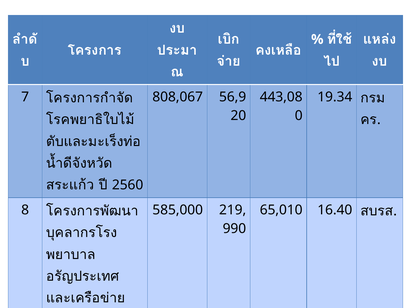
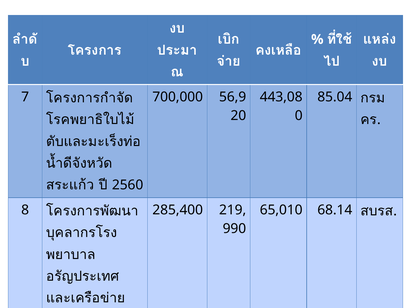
808,067: 808,067 -> 700,000 (178, 97)
19.34: 19.34 -> 85.04 (335, 97)
585,000: 585,000 -> 285,400 (178, 210)
16.40: 16.40 -> 68.14 (335, 210)
